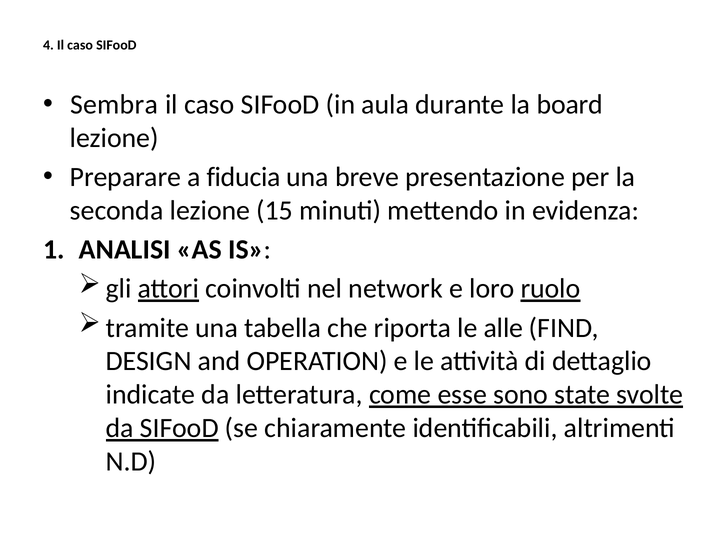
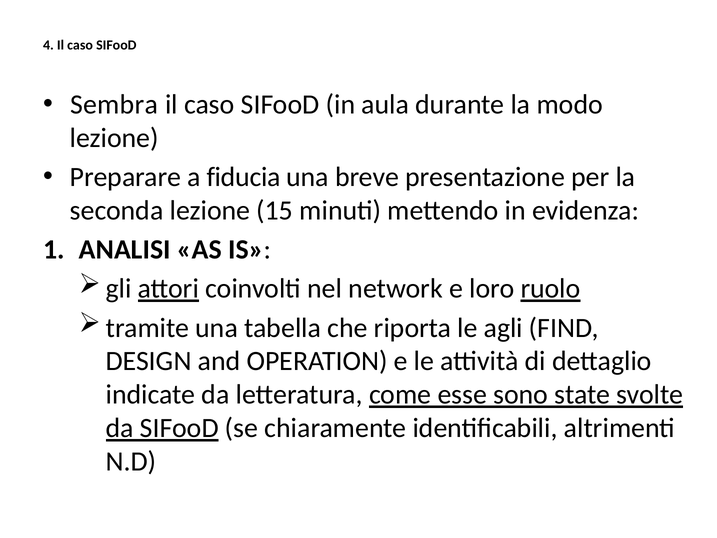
board: board -> modo (570, 104)
alle: alle -> agli (503, 328)
